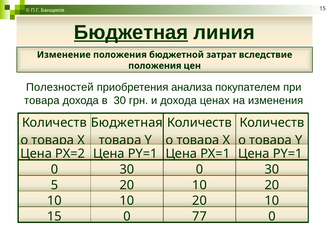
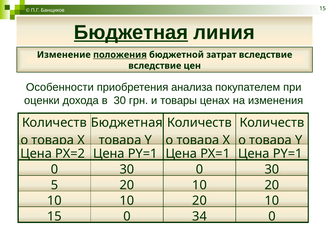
положения underline: none -> present (120, 55)
положения: положения -> вследствие (155, 66)
Полезностей: Полезностей -> Особенности (60, 87)
товара: товара -> оценки (42, 100)
и дохода: дохода -> товары (179, 100)
77: 77 -> 34 (200, 216)
